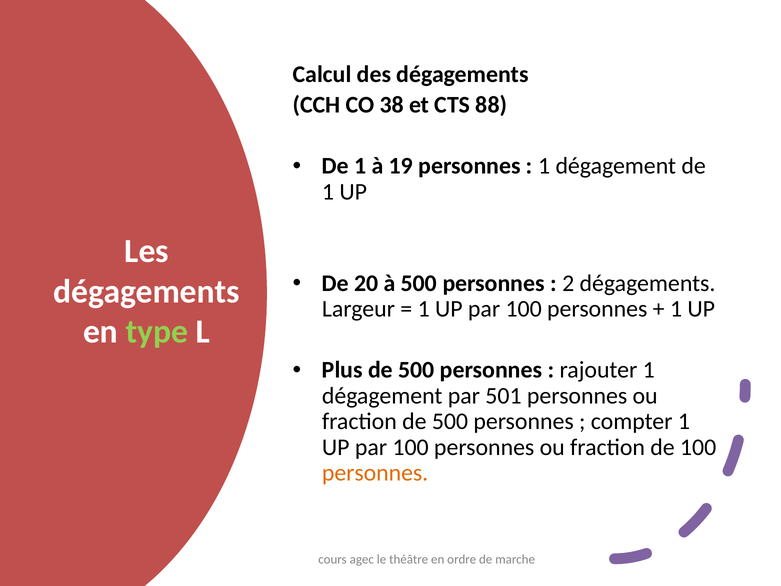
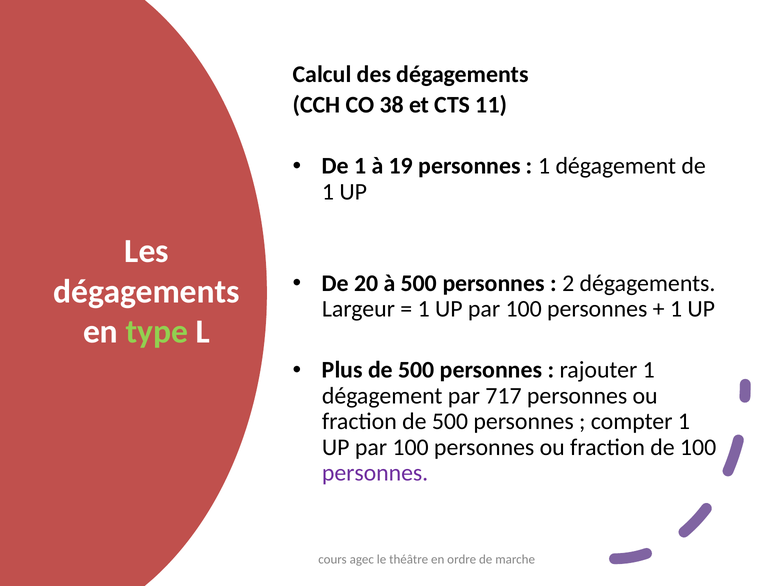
88: 88 -> 11 (491, 105)
501: 501 -> 717 (503, 396)
personnes colour: orange -> purple (375, 473)
